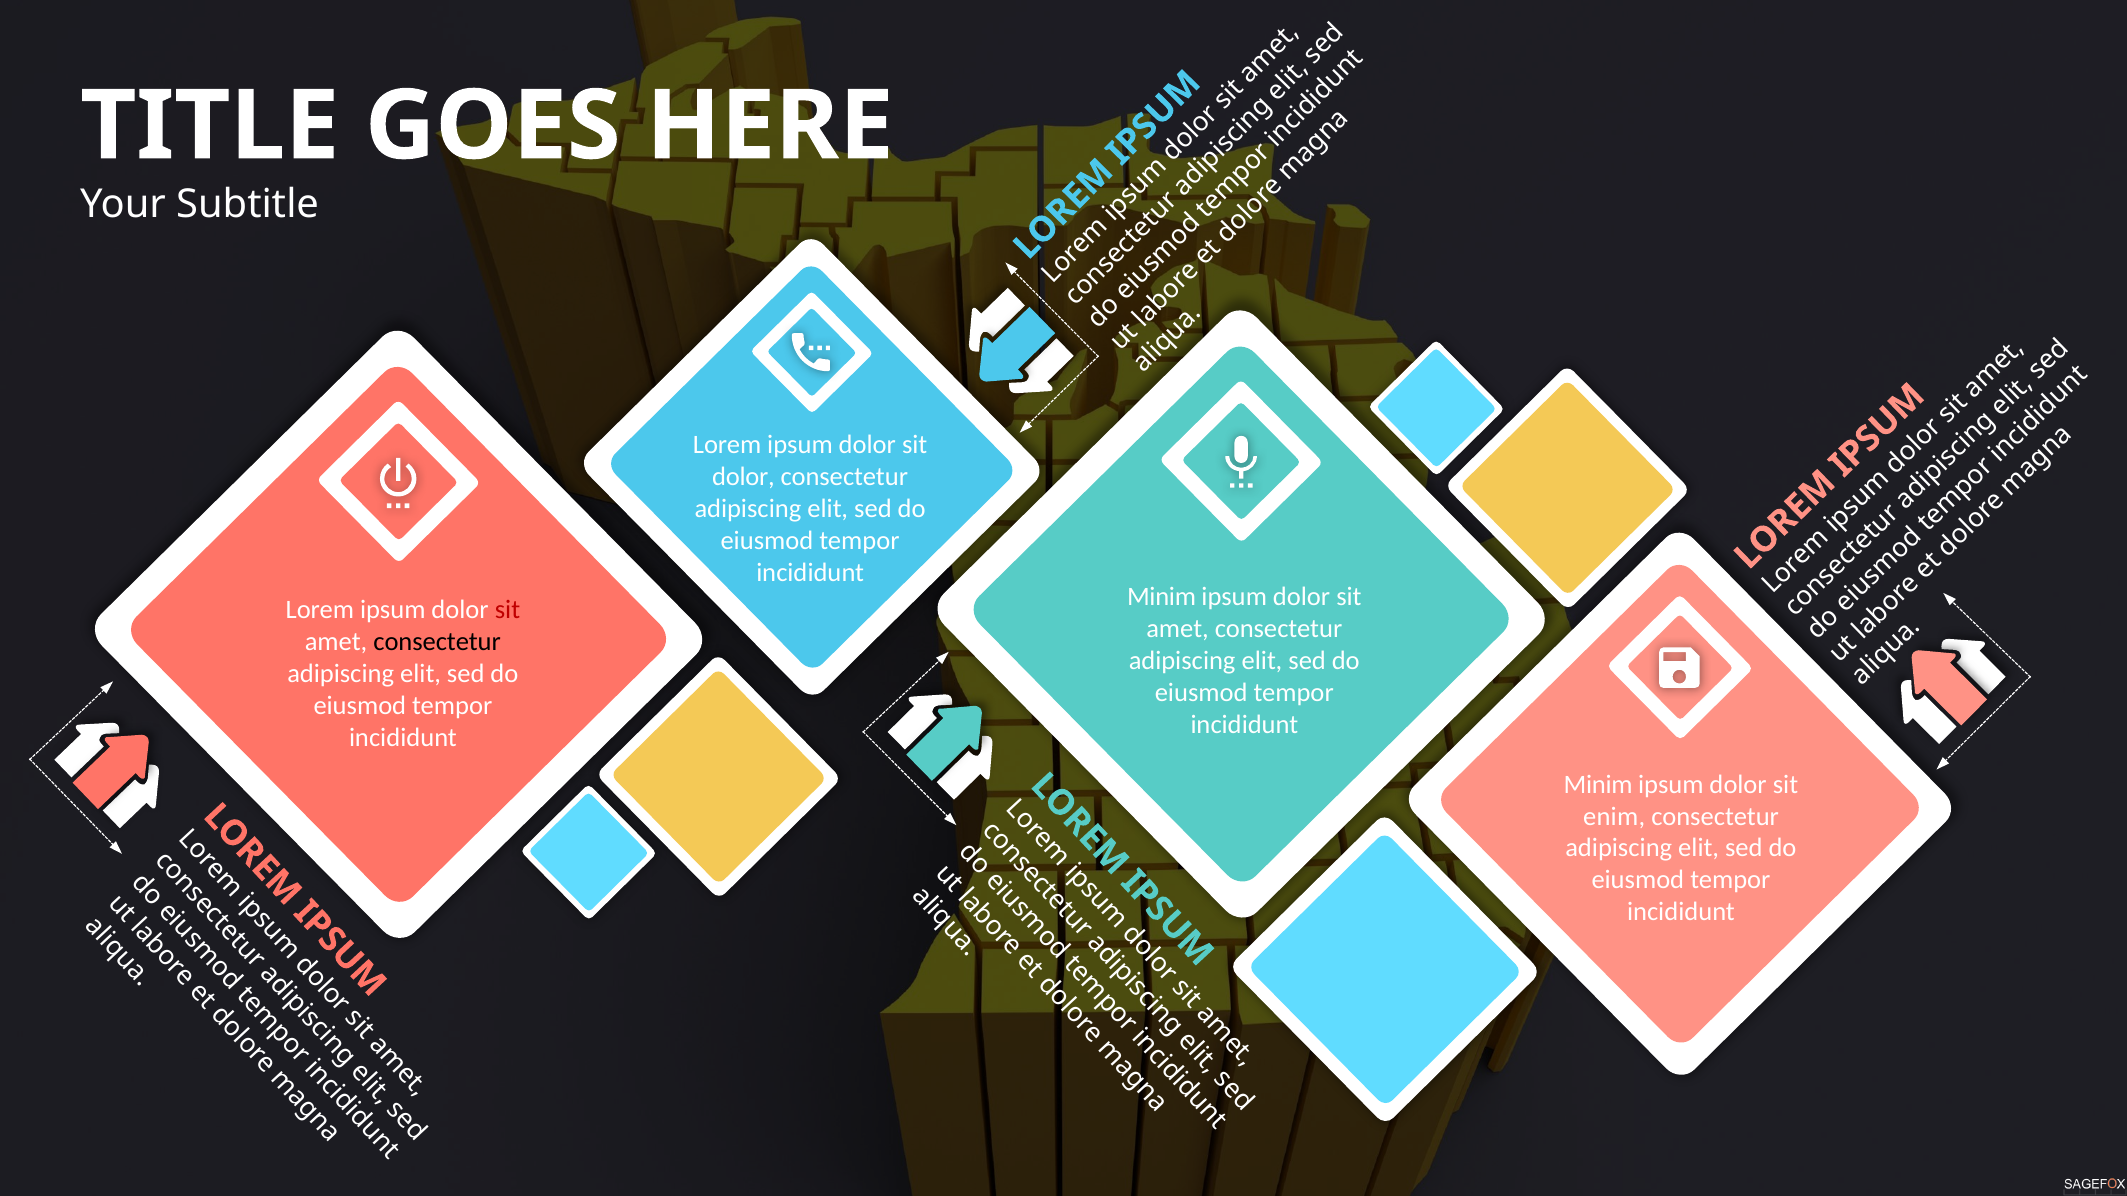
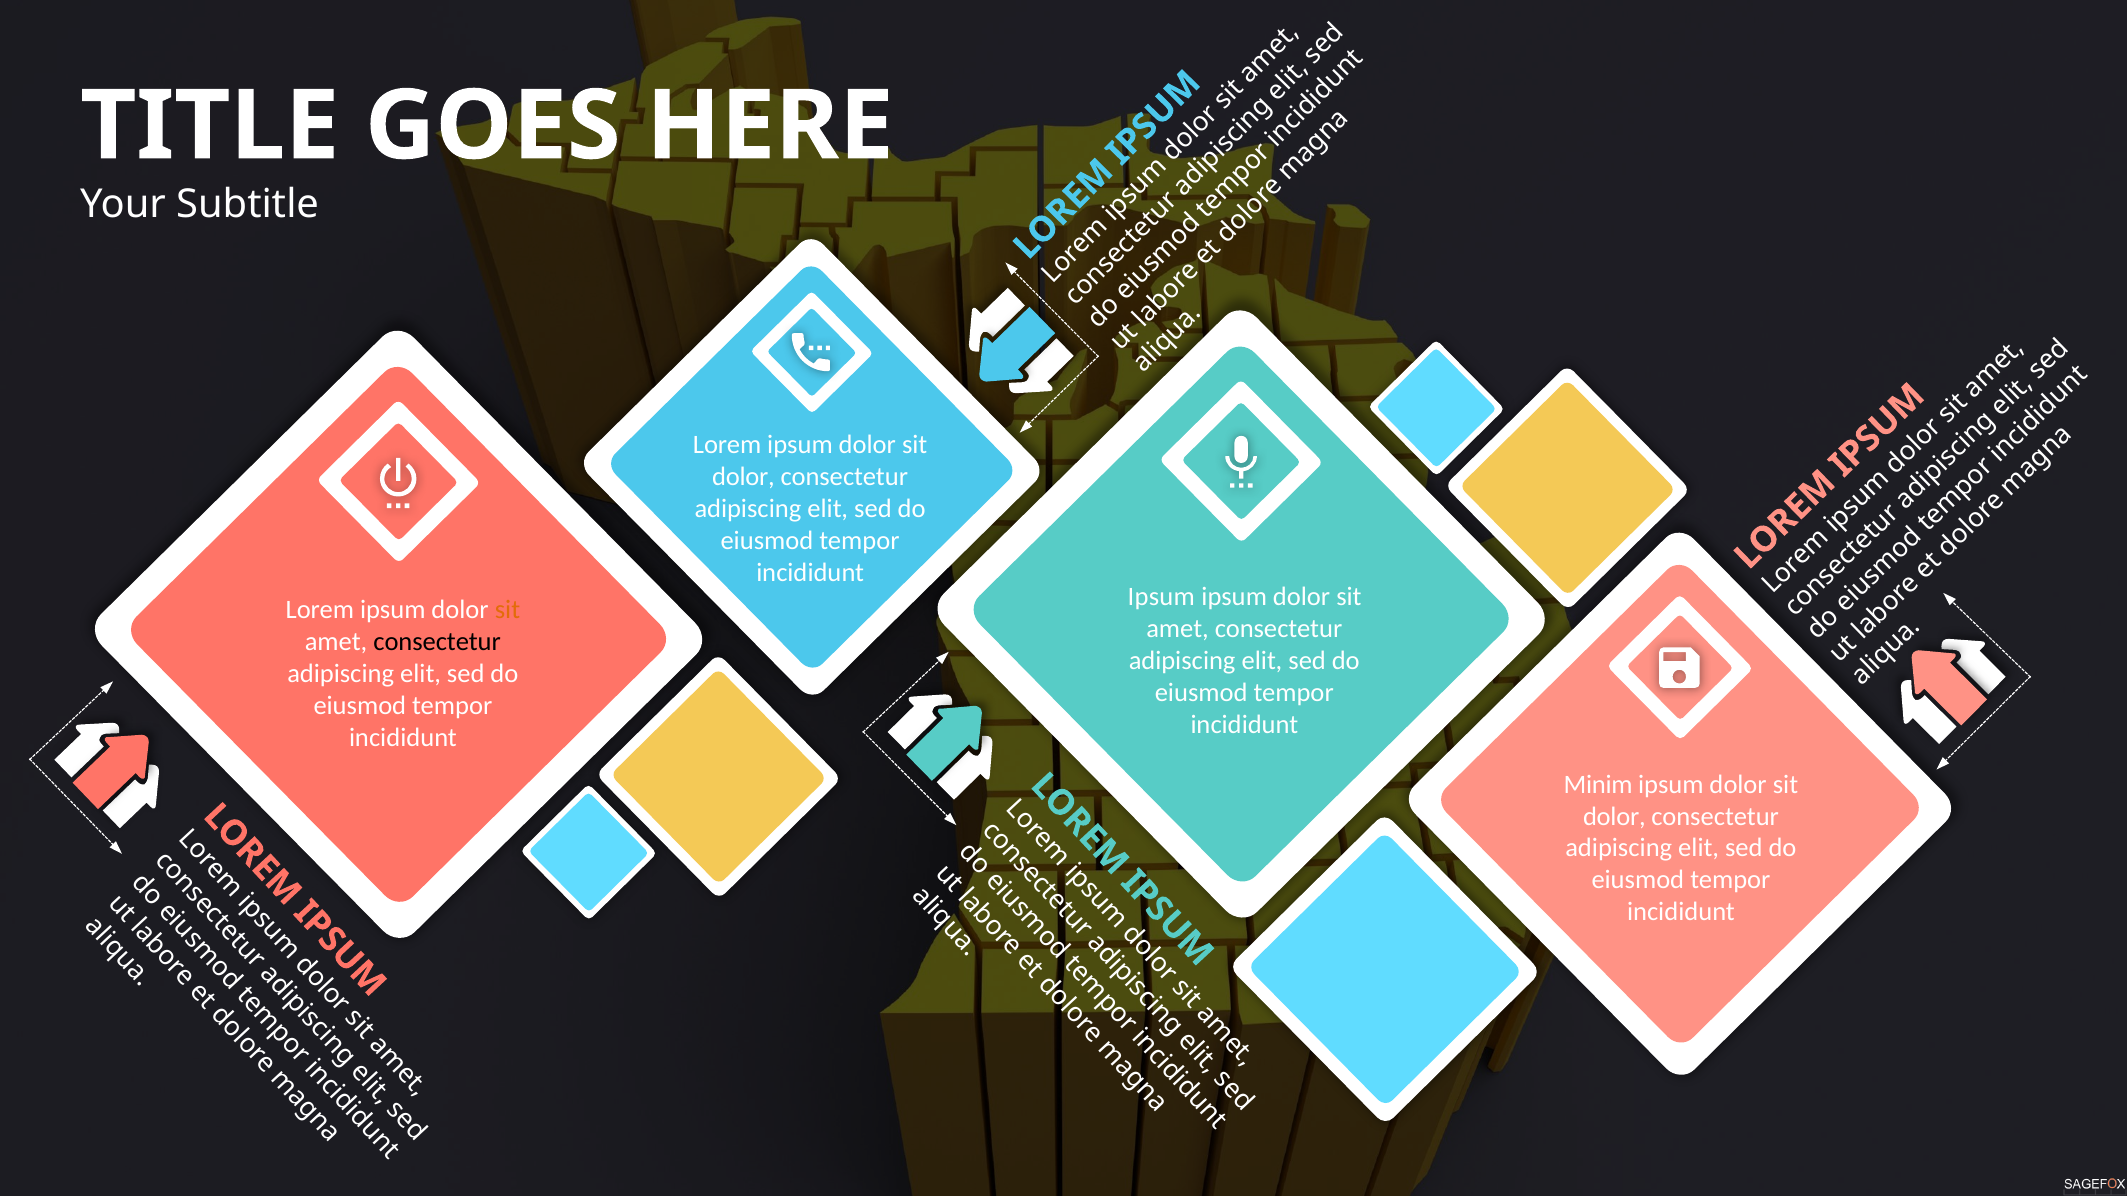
Minim: Minim -> Ipsum (1161, 597)
sit colour: red -> orange (507, 610)
enim: enim -> dolor (1614, 817)
